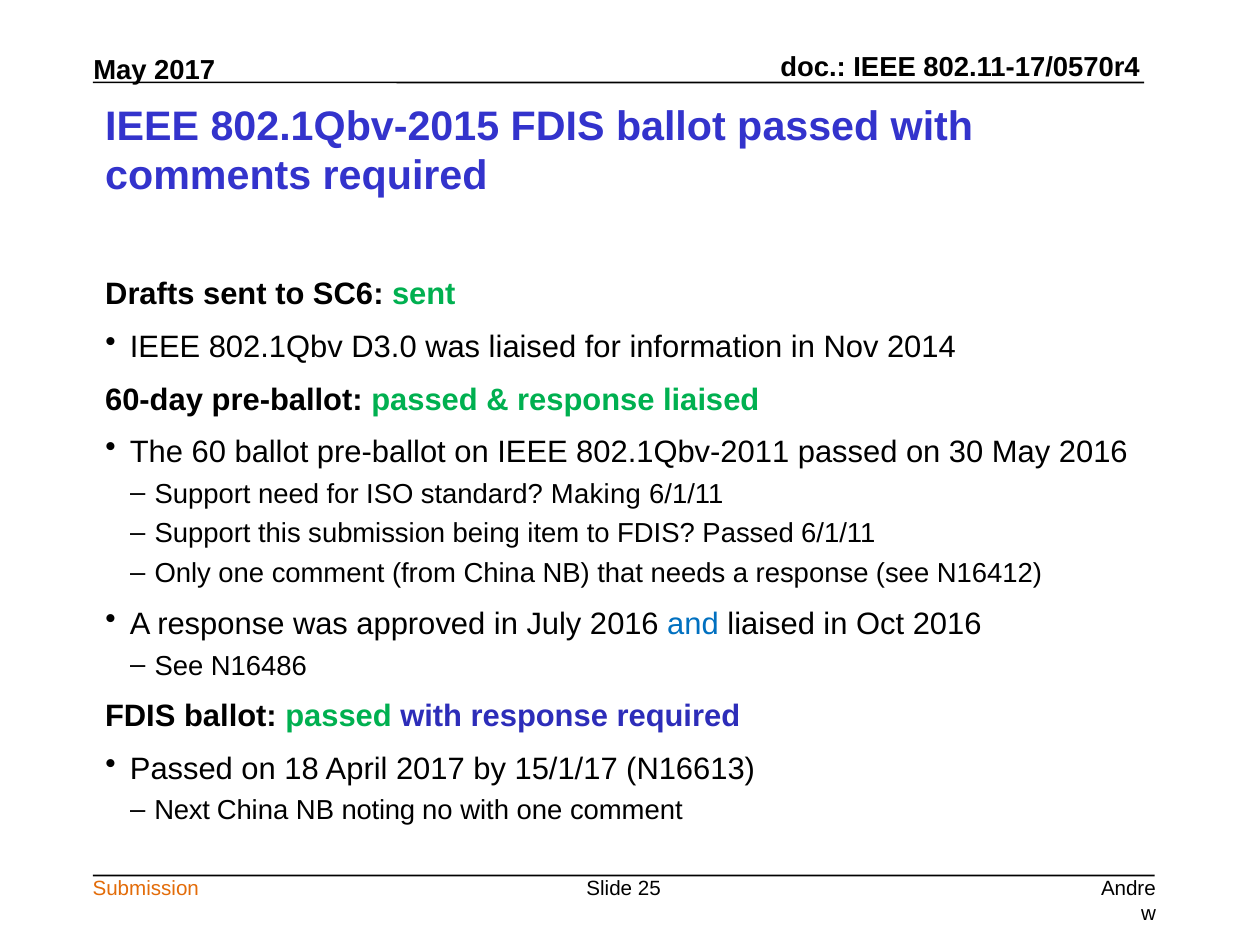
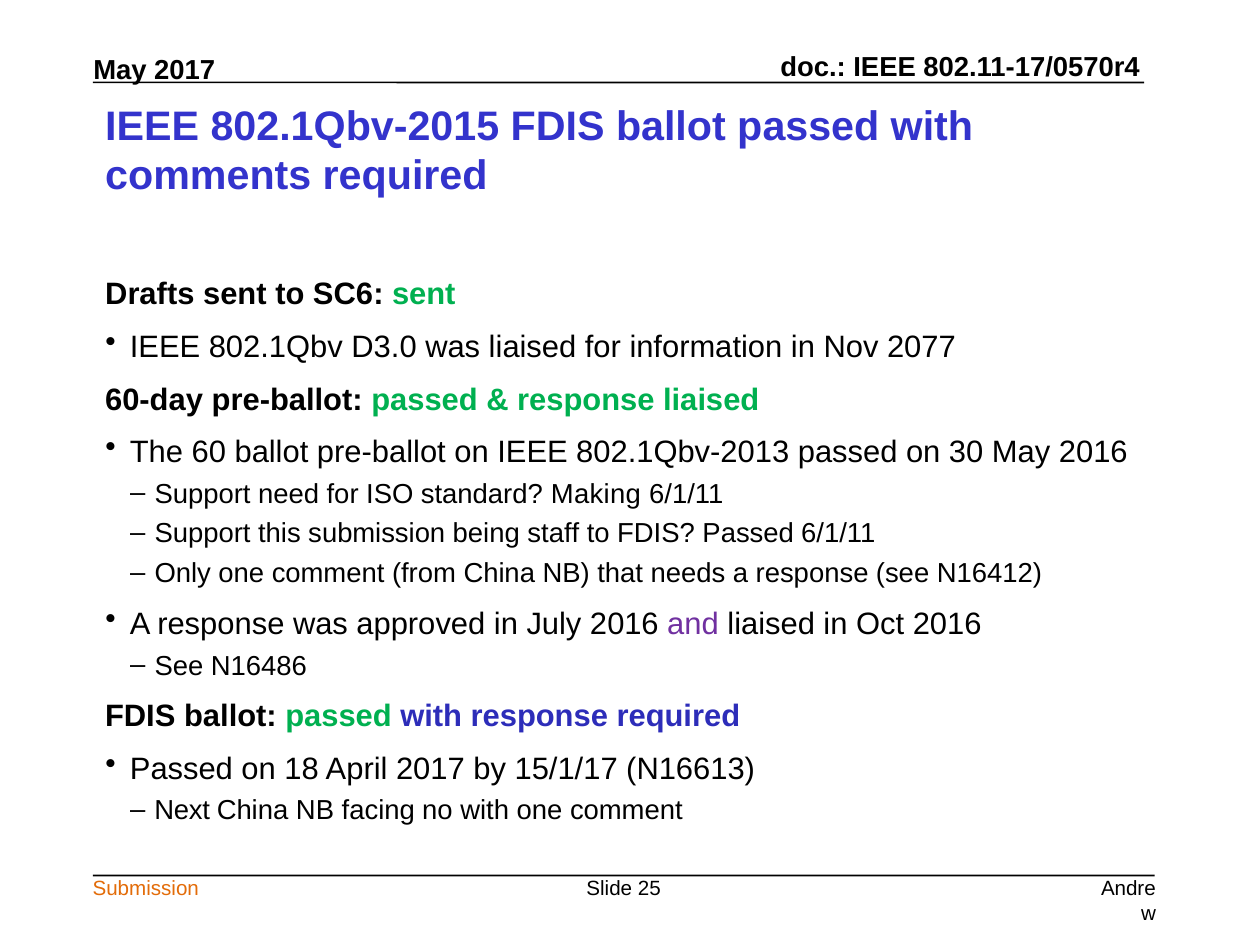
2014: 2014 -> 2077 (921, 348)
802.1Qbv-2011: 802.1Qbv-2011 -> 802.1Qbv-2013 (683, 453)
item: item -> staff (553, 534)
and colour: blue -> purple (693, 625)
noting: noting -> facing (378, 812)
